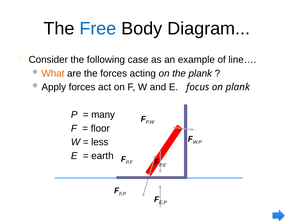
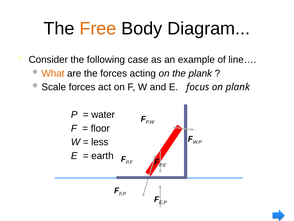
Free colour: blue -> orange (98, 29)
Apply: Apply -> Scale (54, 87)
many: many -> water (103, 114)
